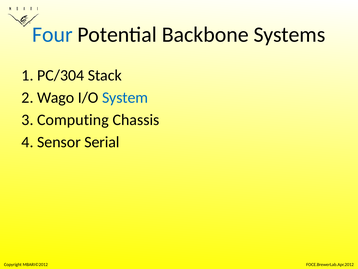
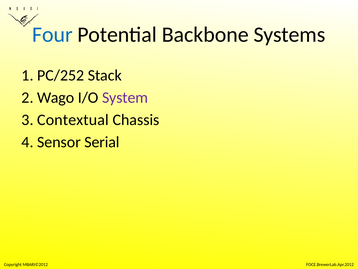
PC/304: PC/304 -> PC/252 (61, 75)
System colour: blue -> purple (125, 97)
Computing: Computing -> Contextual (73, 120)
